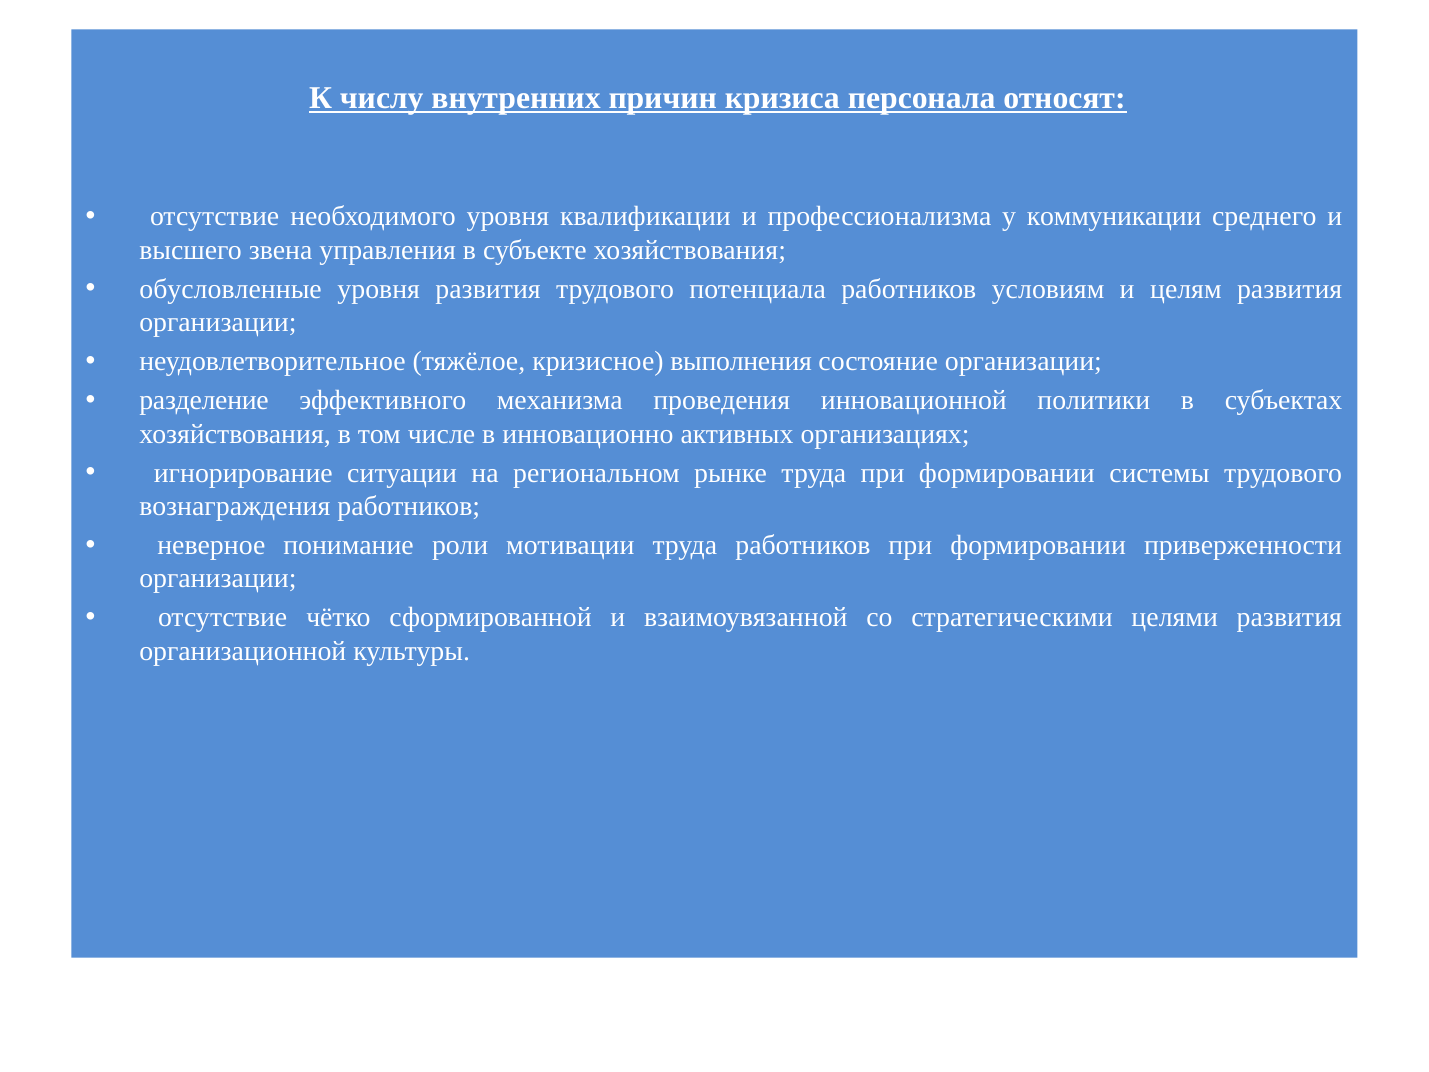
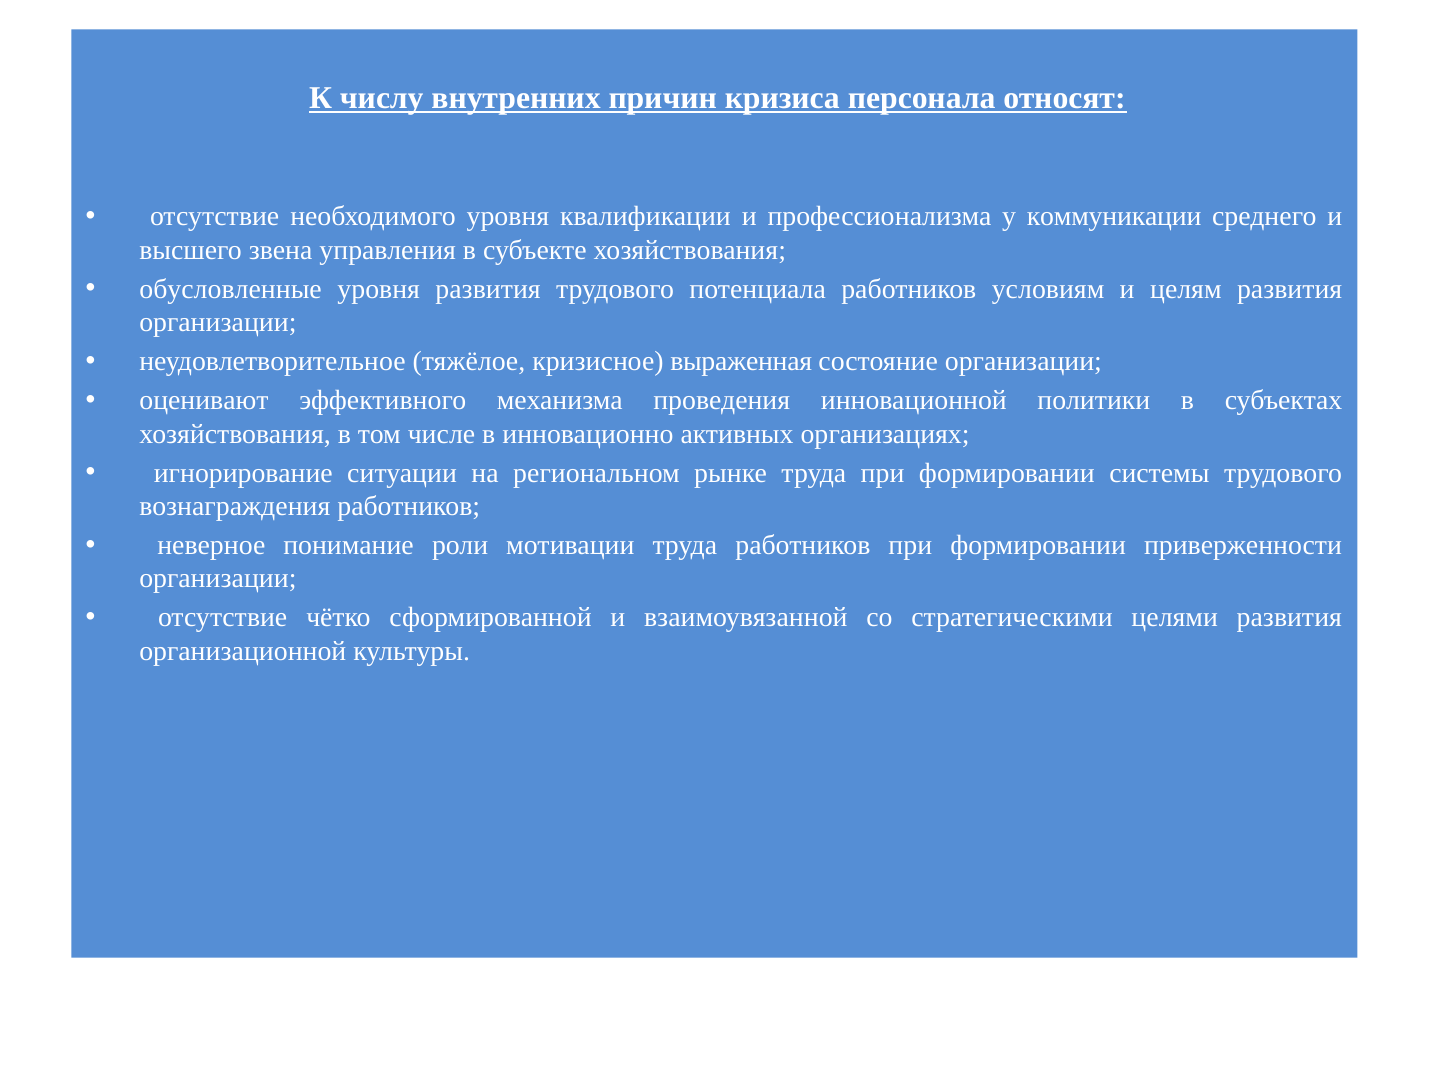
выполнения: выполнения -> выраженная (741, 361)
разделение: разделение -> оценивают (204, 400)
